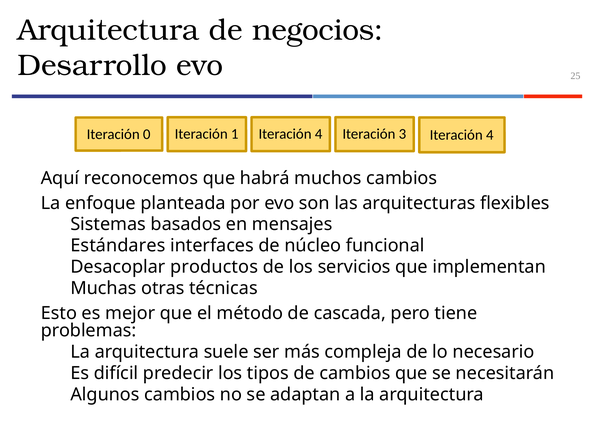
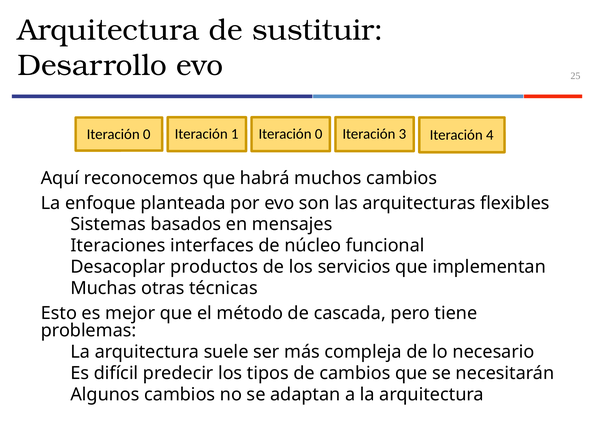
negocios: negocios -> sustituir (318, 30)
1 Iteración 4: 4 -> 0 (319, 134)
Estándares: Estándares -> Iteraciones (118, 246)
